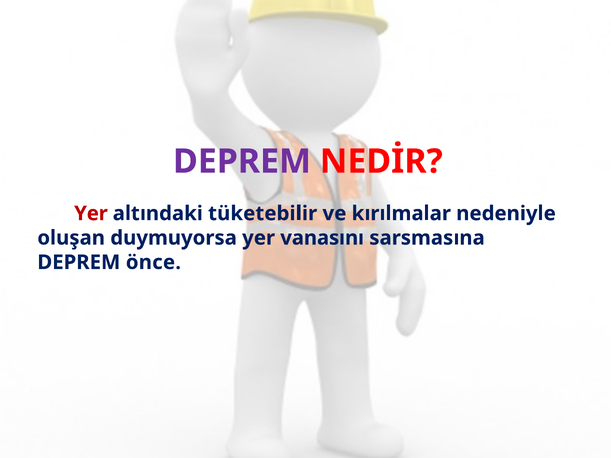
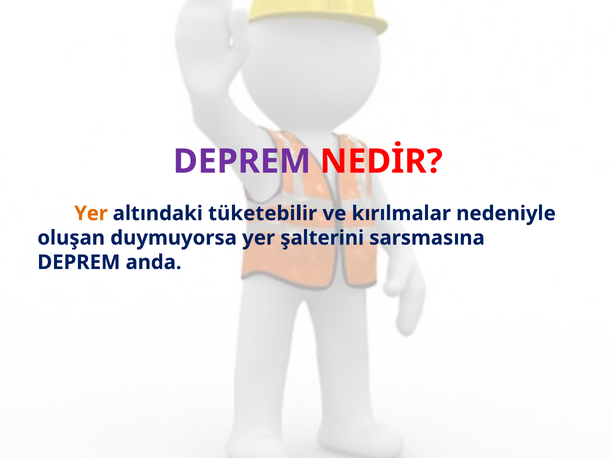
Yer colour: red -> orange (91, 214)
vanasını: vanasını -> şalterini (322, 238)
önce: önce -> anda (154, 262)
